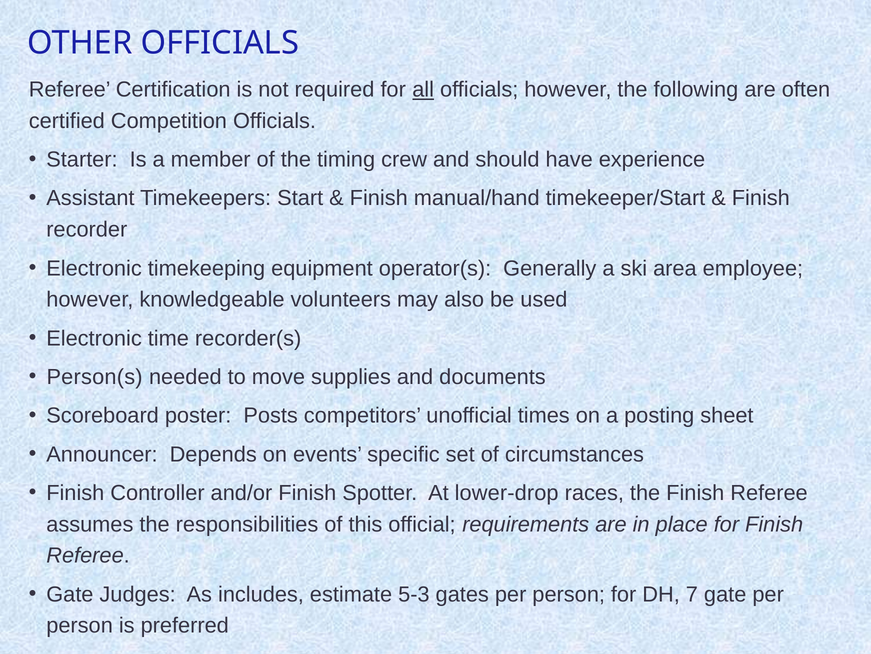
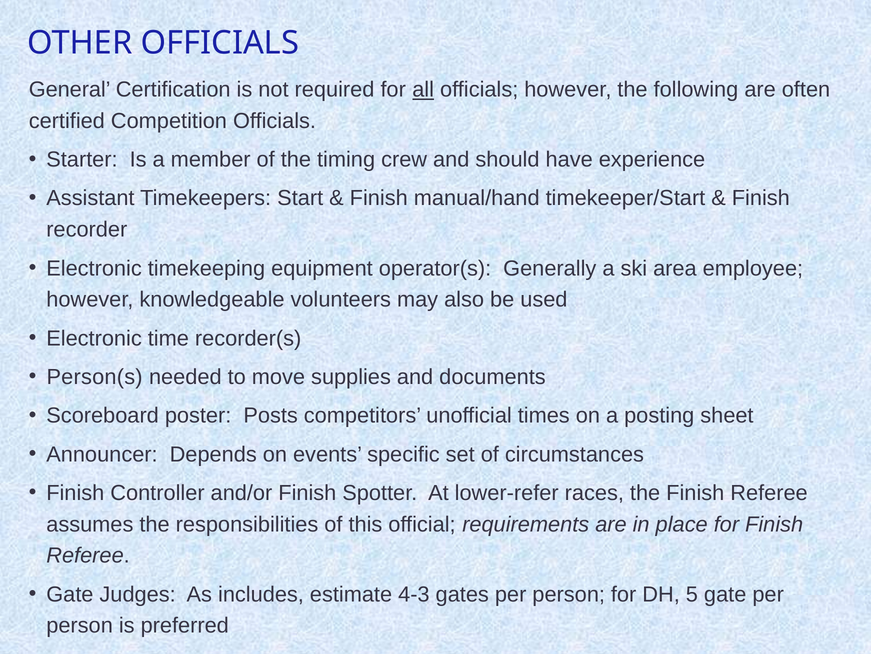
Referee: Referee -> General (70, 89)
lower-drop: lower-drop -> lower-refer (507, 492)
5-3: 5-3 -> 4-3 (414, 594)
7: 7 -> 5 (692, 594)
